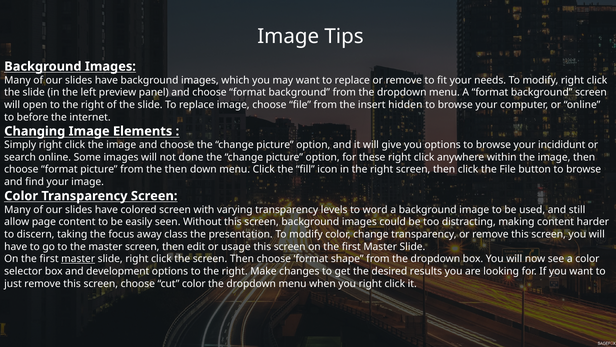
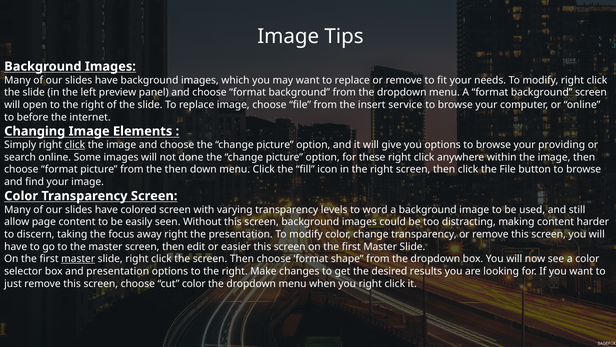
hidden: hidden -> service (405, 105)
click underline: none -> present (75, 145)
incididunt: incididunt -> providing (562, 145)
away class: class -> right (176, 234)
usage: usage -> easier (236, 246)
and development: development -> presentation (118, 271)
